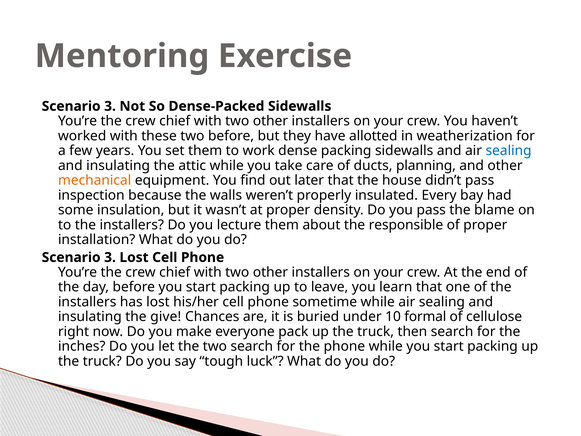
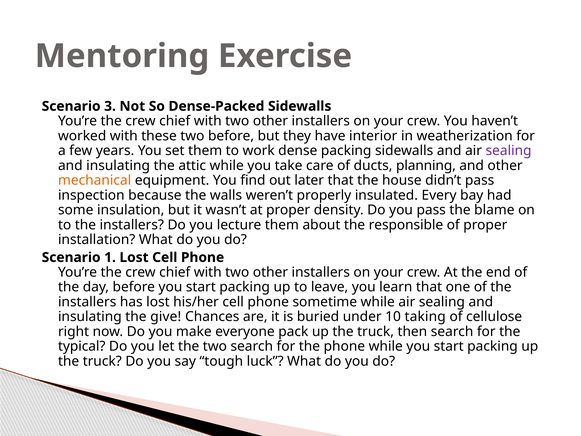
allotted: allotted -> interior (373, 136)
sealing colour: blue -> purple (509, 151)
3: 3 -> 1 (110, 257)
formal: formal -> taking (425, 317)
inches: inches -> typical (82, 346)
